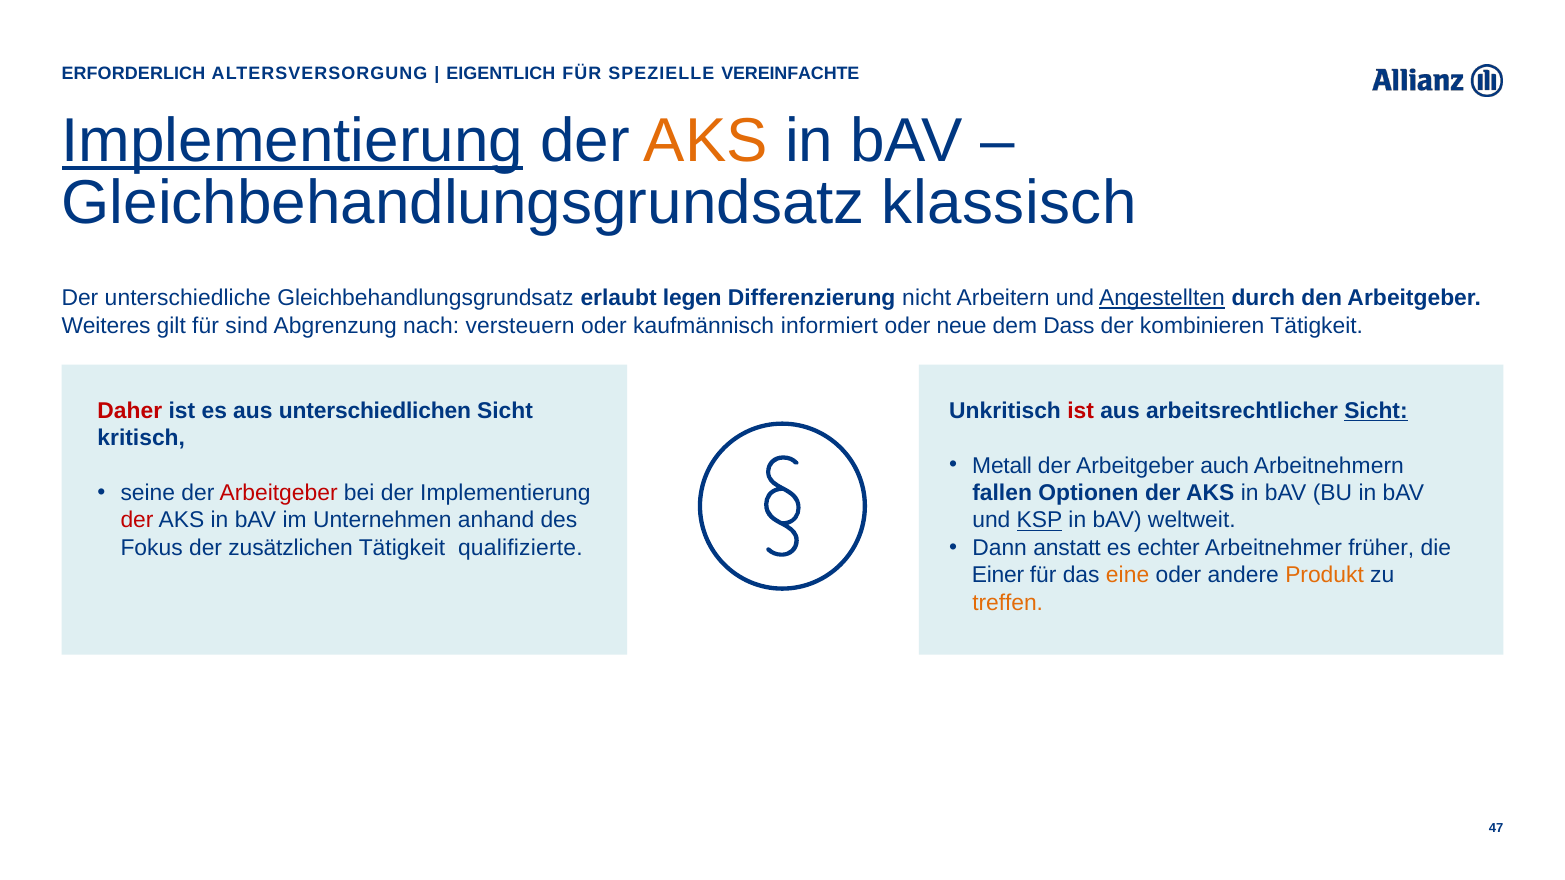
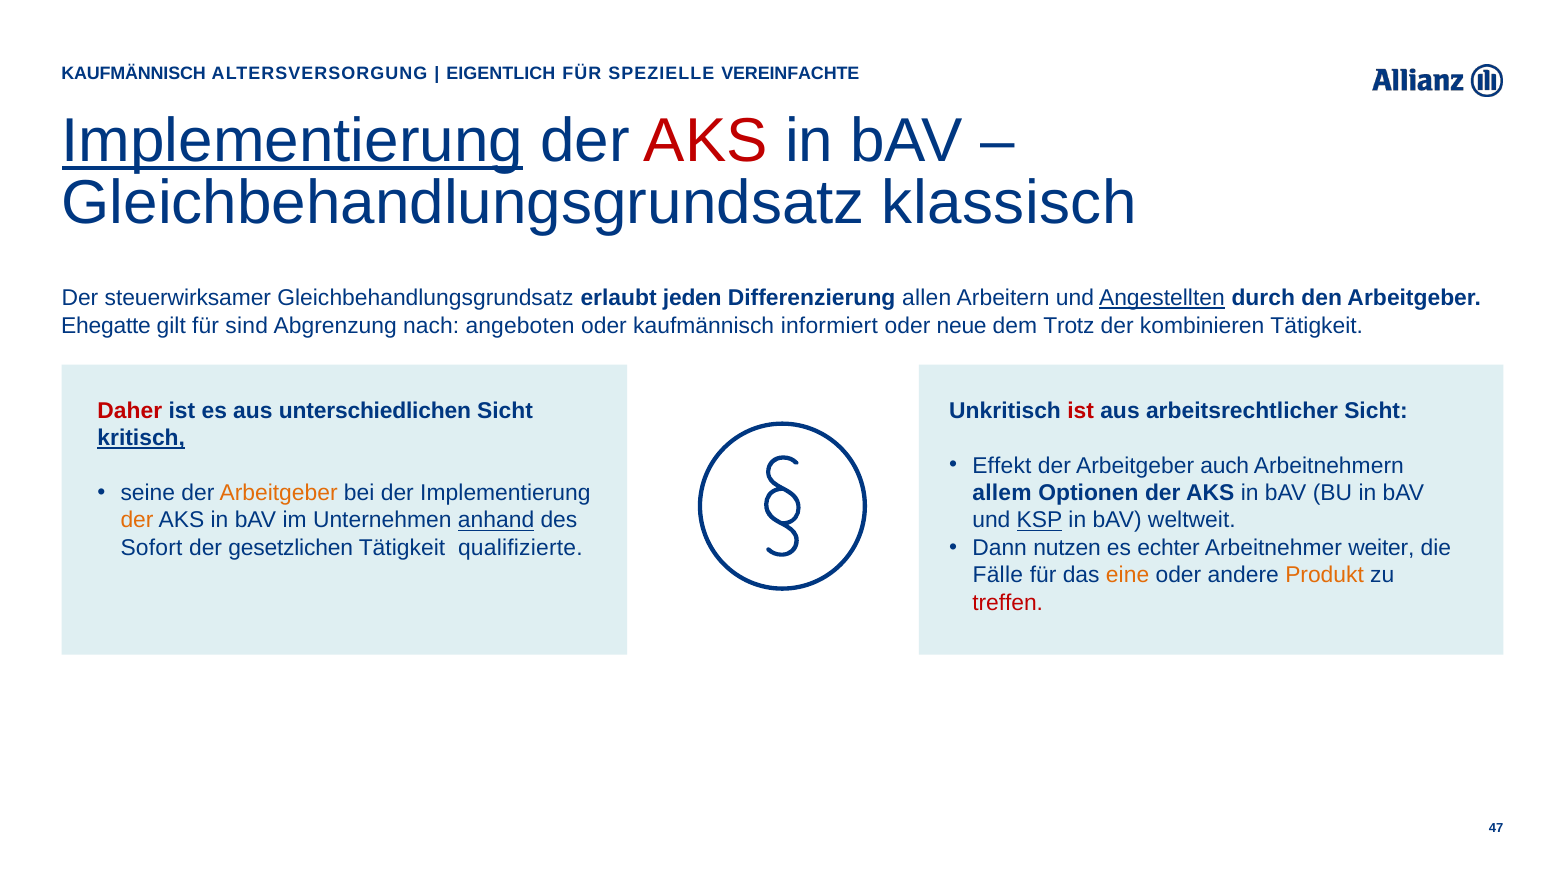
ERFORDERLICH: ERFORDERLICH -> KAUFMÄNNISCH (134, 73)
AKS colour: orange -> red (706, 141)
unterschiedliche: unterschiedliche -> steuerwirksamer (188, 298)
legen: legen -> jeden (692, 298)
nicht: nicht -> allen (927, 298)
Weiteres: Weiteres -> Ehegatte (106, 326)
versteuern: versteuern -> angeboten (520, 326)
Dass: Dass -> Trotz (1069, 326)
Sicht underline: present -> none (1376, 411)
kritisch underline: none -> present (141, 438)
Metall: Metall -> Effekt (1002, 466)
Arbeitgeber colour: red -> orange (279, 493)
fallen: fallen -> allem (1002, 493)
der colour: red -> orange (137, 521)
anhand underline: none -> present (496, 521)
anstatt: anstatt -> nutzen (1067, 548)
früher: früher -> weiter (1381, 548)
Fokus: Fokus -> Sofort (152, 548)
zusätzlichen: zusätzlichen -> gesetzlichen (291, 548)
Einer: Einer -> Fälle (998, 575)
treffen colour: orange -> red (1008, 603)
